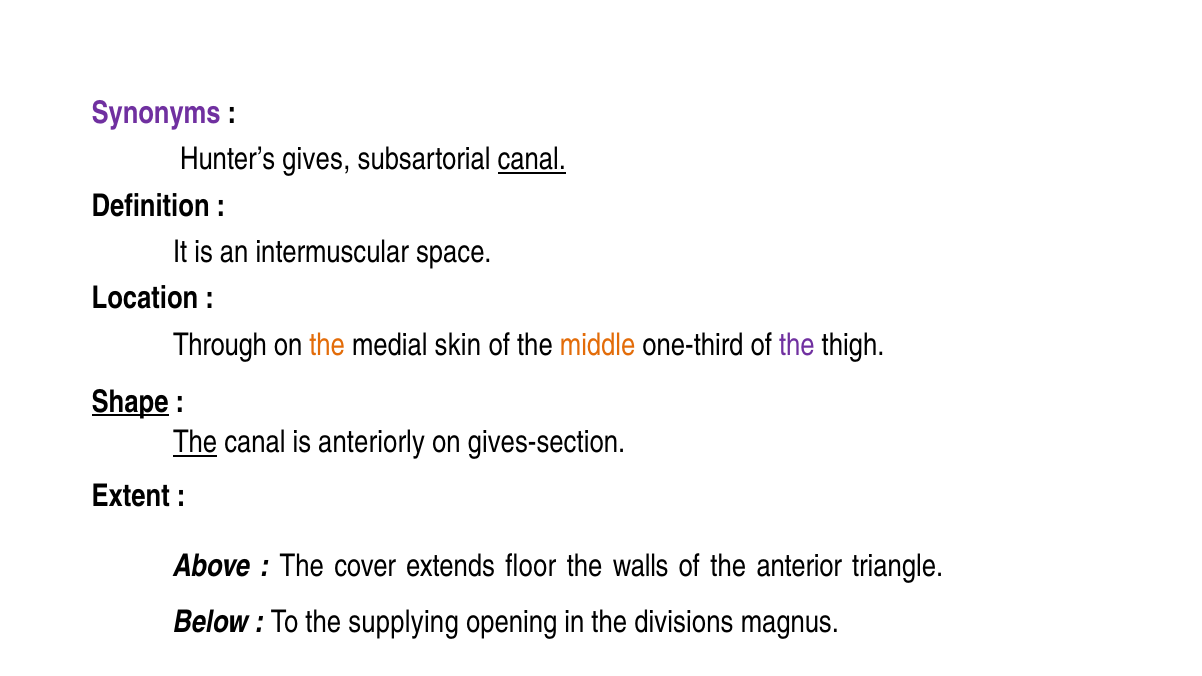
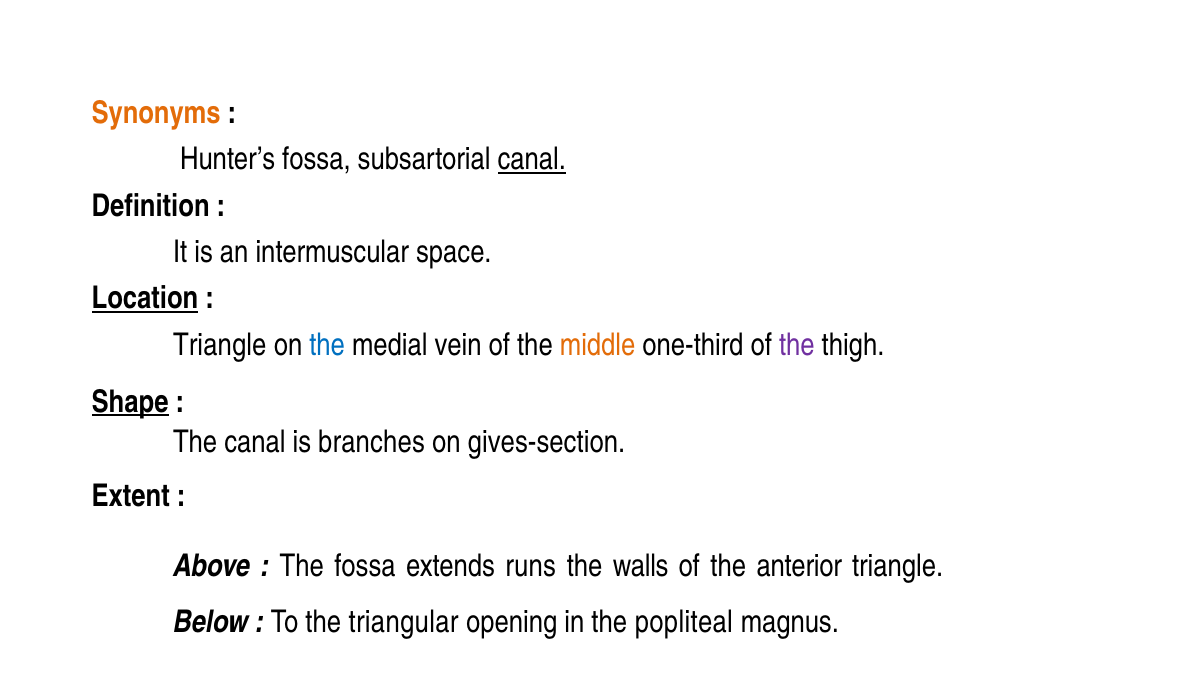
Synonyms colour: purple -> orange (156, 113)
Hunter’s gives: gives -> fossa (316, 160)
Location underline: none -> present (145, 299)
Through: Through -> Triangle (220, 345)
the colour: orange -> blue (327, 345)
skin: skin -> vein (458, 345)
The underline: present -> none (195, 443)
anteriorly: anteriorly -> branches (371, 443)
The cover: cover -> fossa (365, 566)
floor: floor -> runs (531, 566)
supplying: supplying -> triangular (404, 622)
divisions: divisions -> popliteal (684, 622)
